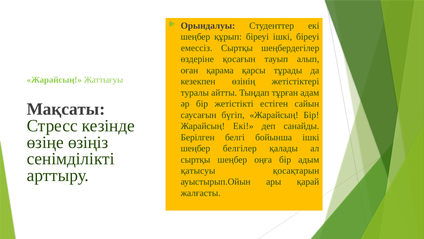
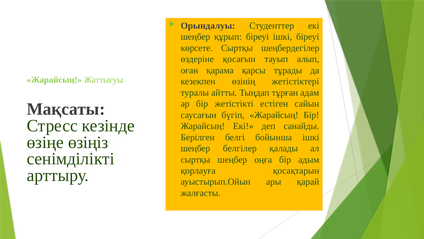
емессіз: емессіз -> көрсете (197, 48)
қатысуы: қатысуы -> қорлауға (198, 170)
